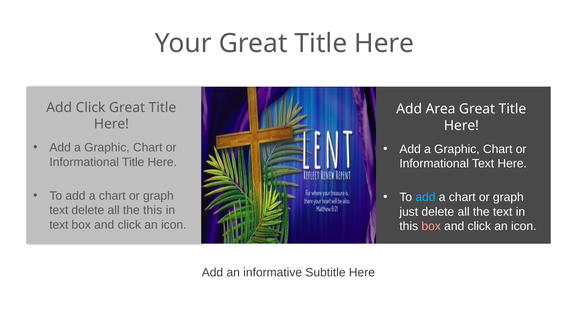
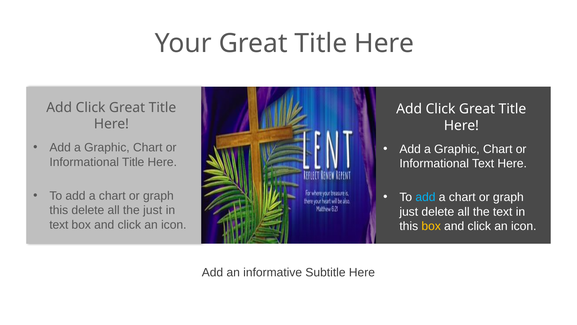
Area: Area -> Click (441, 109)
text: text -> this (59, 210)
the this: this -> just (153, 210)
box colour: pink -> yellow (431, 226)
